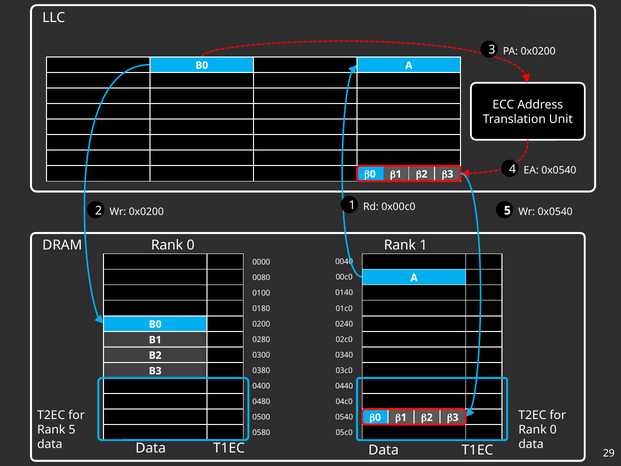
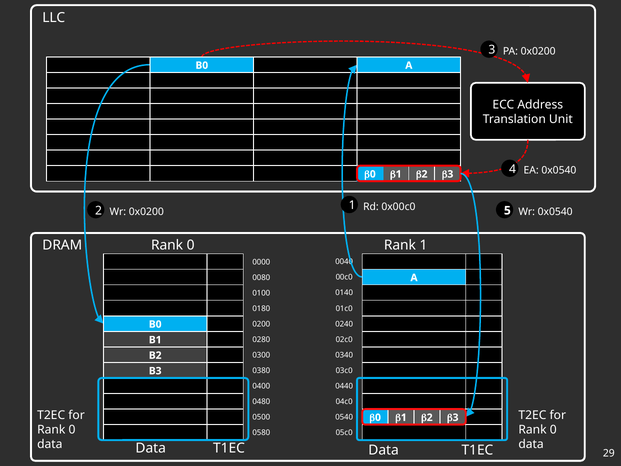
5: 5 -> 0 (72, 429)
